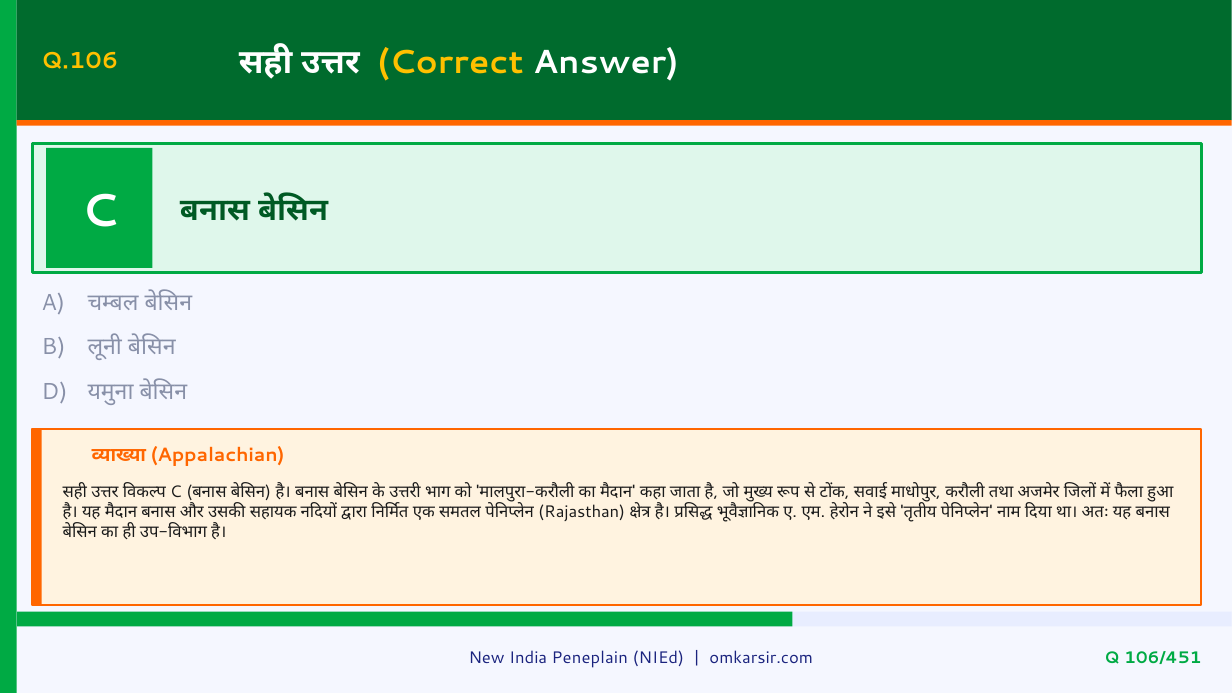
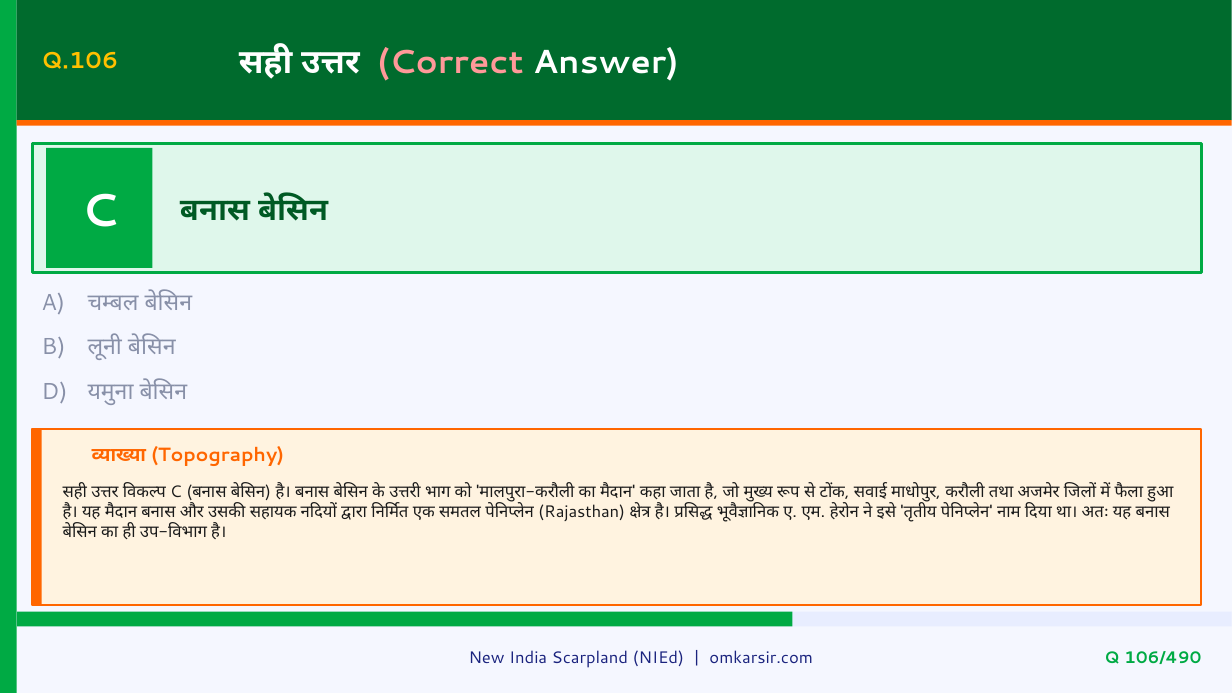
Correct colour: yellow -> pink (450, 62)
Appalachian: Appalachian -> Topography (218, 455)
Peneplain: Peneplain -> Scarpland (590, 658)
106/451: 106/451 -> 106/490 (1163, 658)
